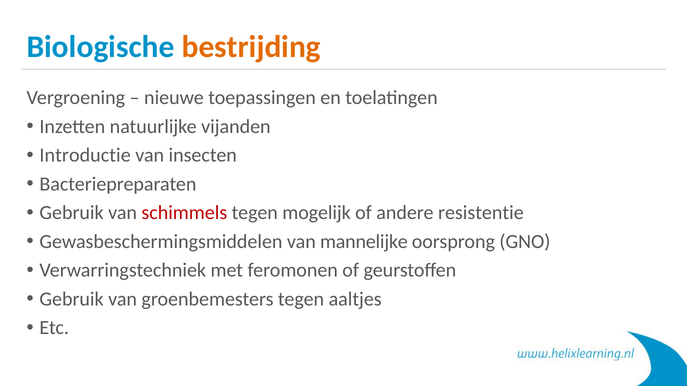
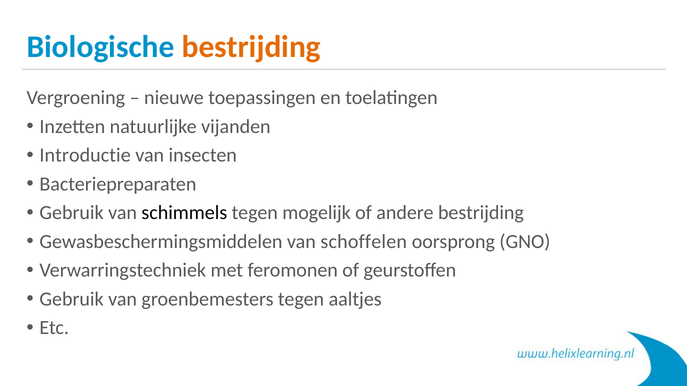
schimmels colour: red -> black (184, 213)
andere resistentie: resistentie -> bestrijding (481, 213)
mannelijke: mannelijke -> schoffelen (364, 242)
